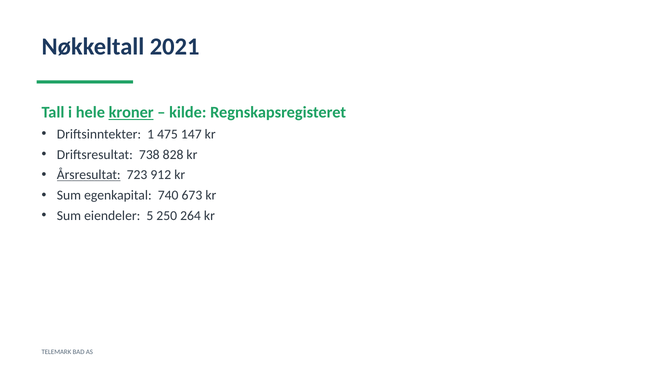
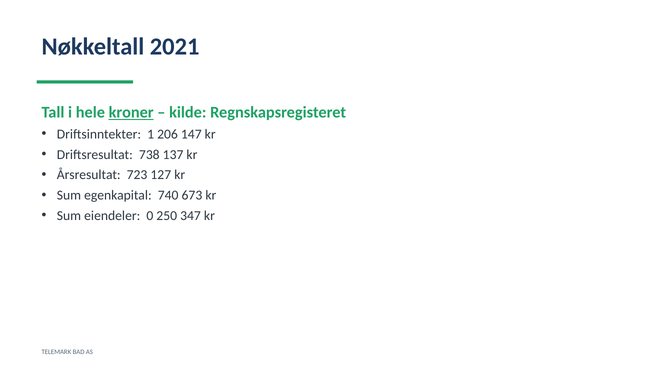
475: 475 -> 206 (168, 134)
828: 828 -> 137 (173, 155)
Årsresultat underline: present -> none (89, 175)
912: 912 -> 127 (161, 175)
5: 5 -> 0 (150, 216)
264: 264 -> 347 (191, 216)
